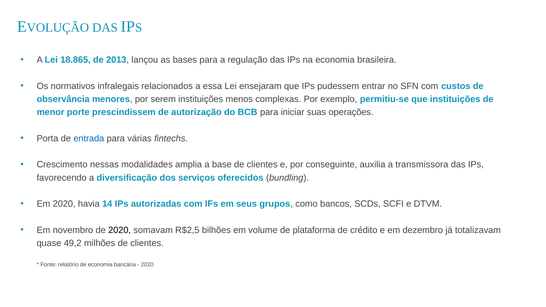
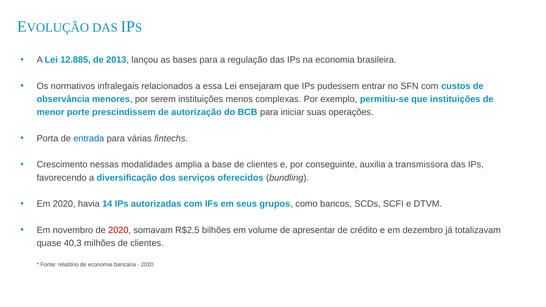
18.865: 18.865 -> 12.885 (75, 60)
2020 colour: black -> red (120, 230)
plataforma: plataforma -> apresentar (314, 230)
49,2: 49,2 -> 40,3 (73, 243)
